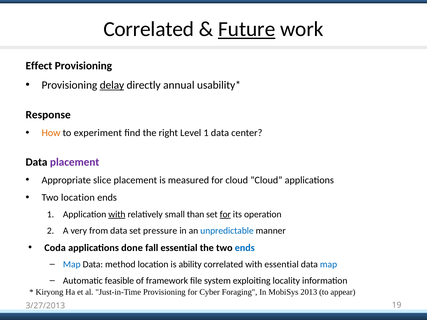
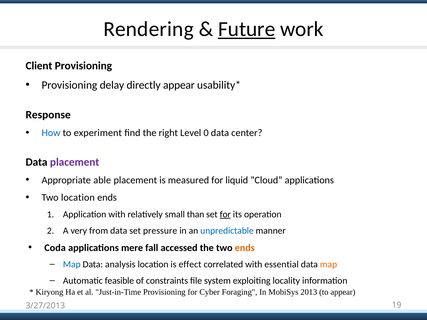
Correlated: Correlated -> Rendering (149, 29)
Effect: Effect -> Client (39, 66)
delay underline: present -> none (112, 85)
directly annual: annual -> appear (179, 85)
How colour: orange -> blue (51, 133)
Level 1: 1 -> 0 (206, 133)
slice: slice -> able (102, 180)
for cloud: cloud -> liquid (237, 180)
with underline: present -> none (117, 214)
done: done -> mere (132, 248)
fall essential: essential -> accessed (179, 248)
ends colour: blue -> orange (245, 248)
method: method -> analysis (120, 265)
ability: ability -> effect (190, 265)
map colour: blue -> orange (329, 265)
framework: framework -> constraints (167, 281)
